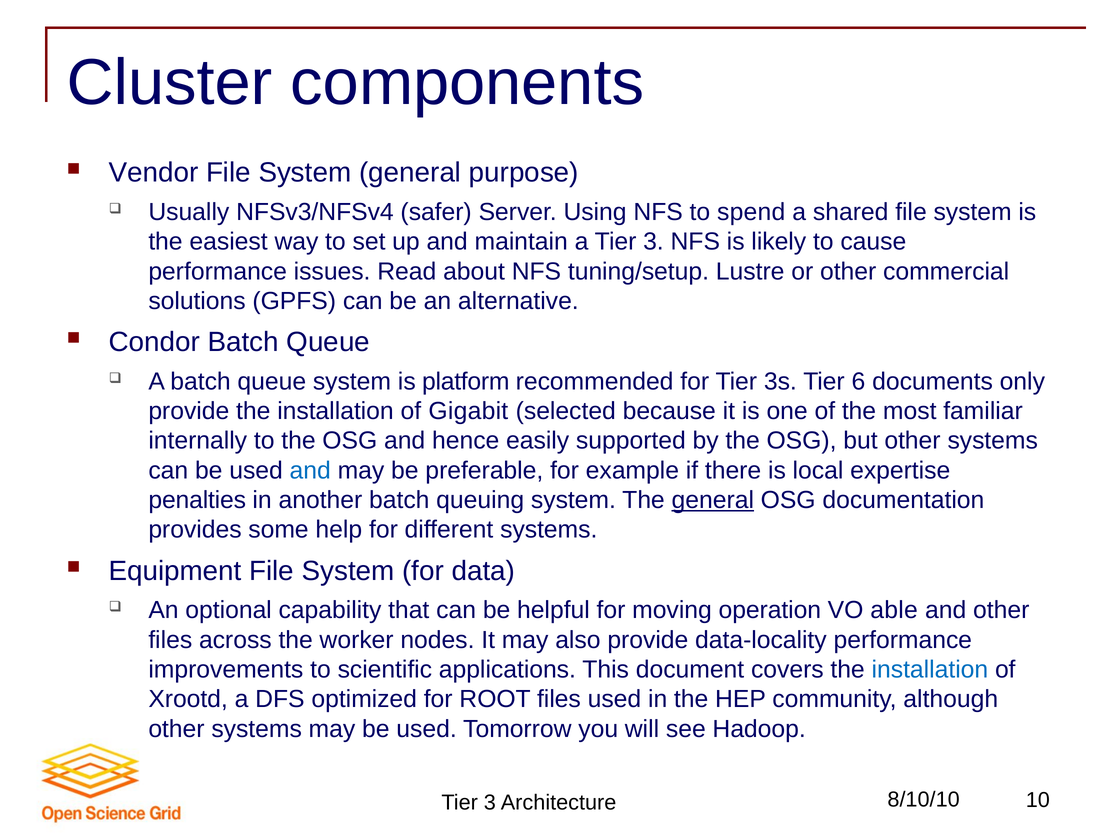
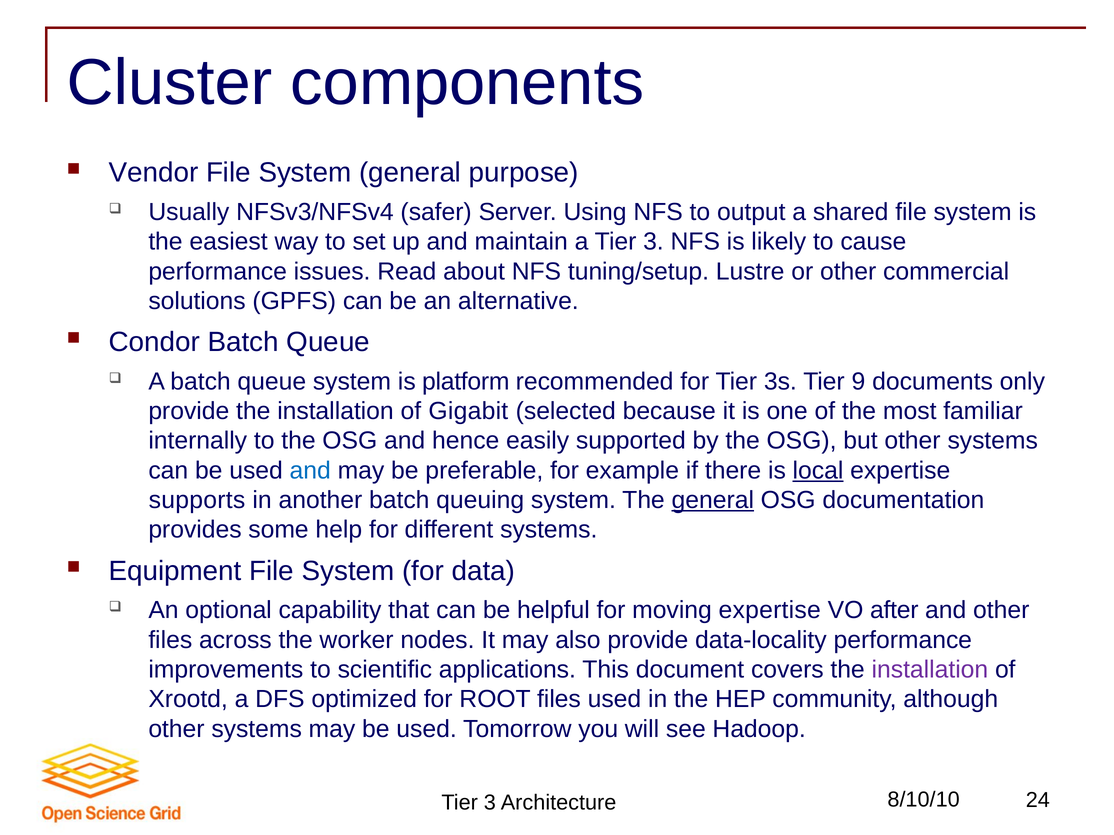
spend: spend -> output (751, 212)
6: 6 -> 9 (858, 382)
local underline: none -> present (818, 471)
penalties: penalties -> supports (197, 500)
moving operation: operation -> expertise (770, 611)
able: able -> after (894, 611)
installation colour: blue -> purple (930, 670)
10: 10 -> 24 (1038, 800)
